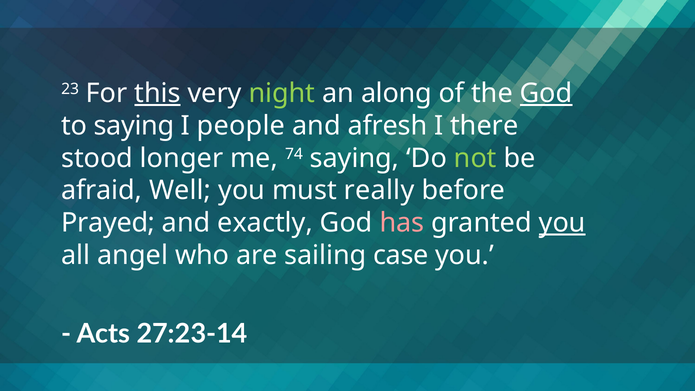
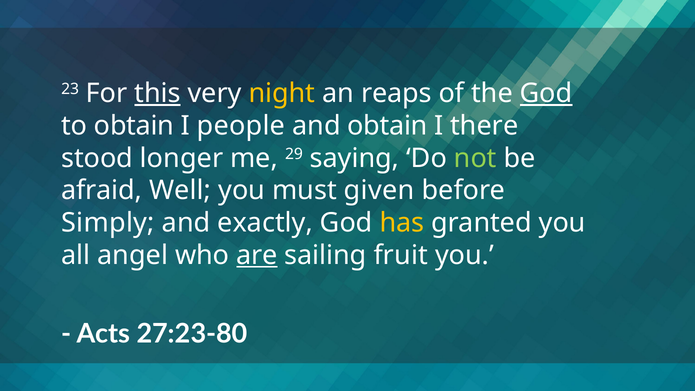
night colour: light green -> yellow (282, 93)
along: along -> reaps (396, 93)
to saying: saying -> obtain (134, 126)
and afresh: afresh -> obtain (387, 126)
74: 74 -> 29 (294, 154)
really: really -> given (379, 191)
Prayed: Prayed -> Simply (108, 223)
has colour: pink -> yellow (402, 223)
you underline: present -> none (562, 223)
are underline: none -> present (257, 255)
case: case -> fruit (401, 255)
27:23-14: 27:23-14 -> 27:23-80 (192, 334)
